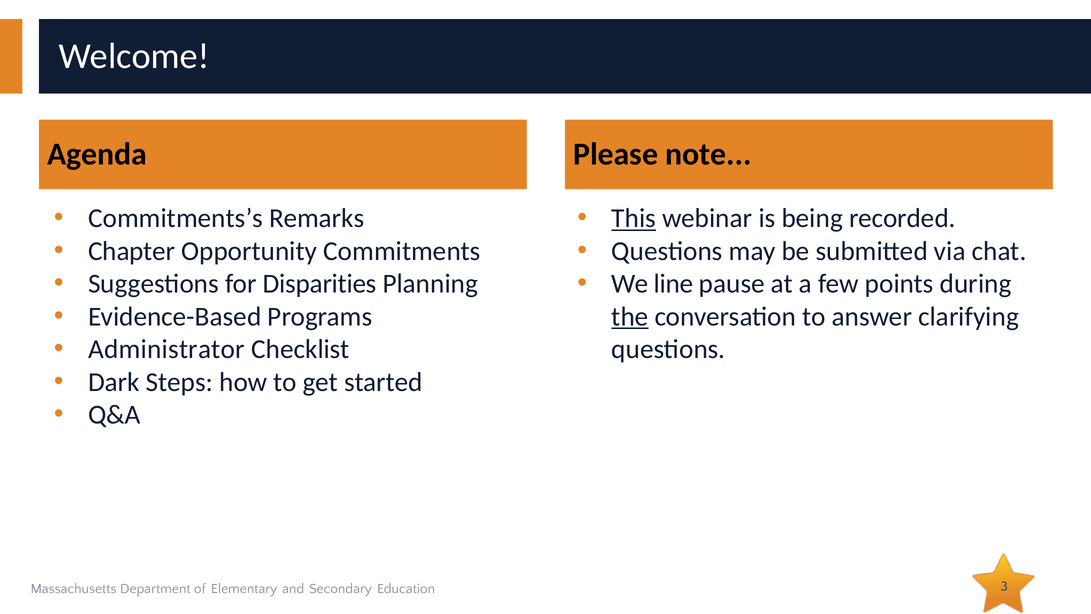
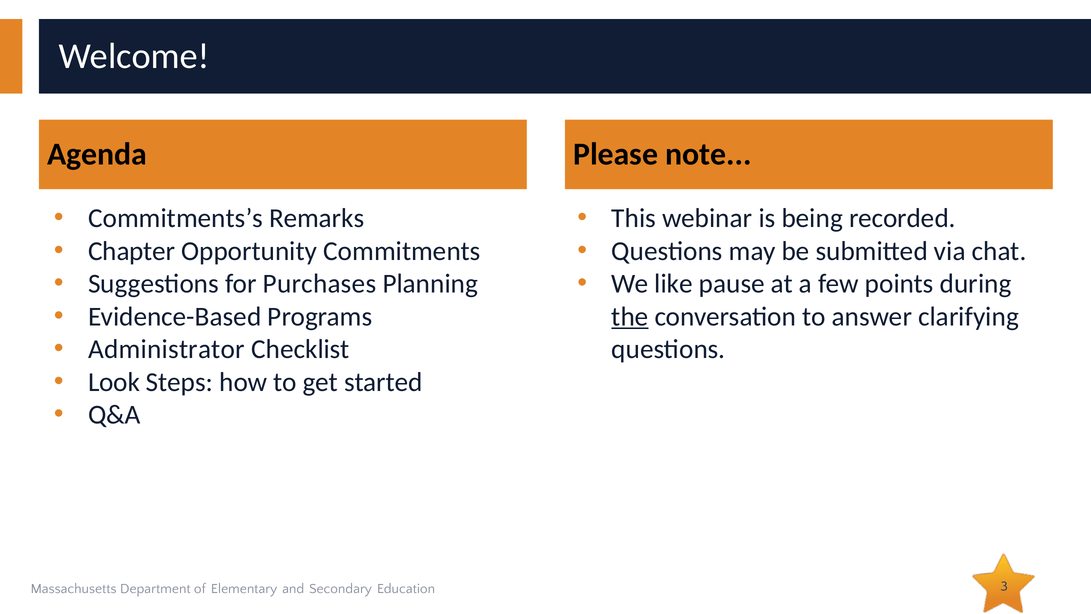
This underline: present -> none (634, 218)
Disparities: Disparities -> Purchases (320, 284)
line: line -> like (674, 284)
Dark: Dark -> Look (114, 382)
